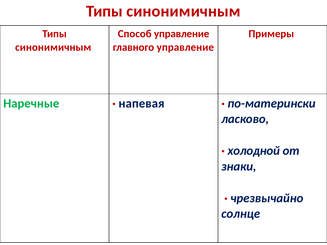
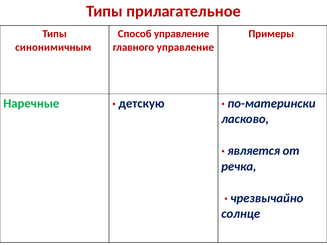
синонимичным: синонимичным -> прилагательное (184, 11)
напевая: напевая -> детскую (142, 104)
холодной: холодной -> является (254, 151)
знаки: знаки -> речка (239, 166)
